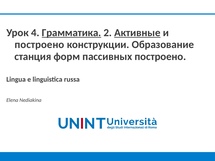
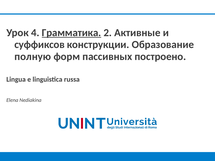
Активные underline: present -> none (137, 33)
построено: построено -> суффиксов (40, 45)
станция: станция -> полную (33, 57)
